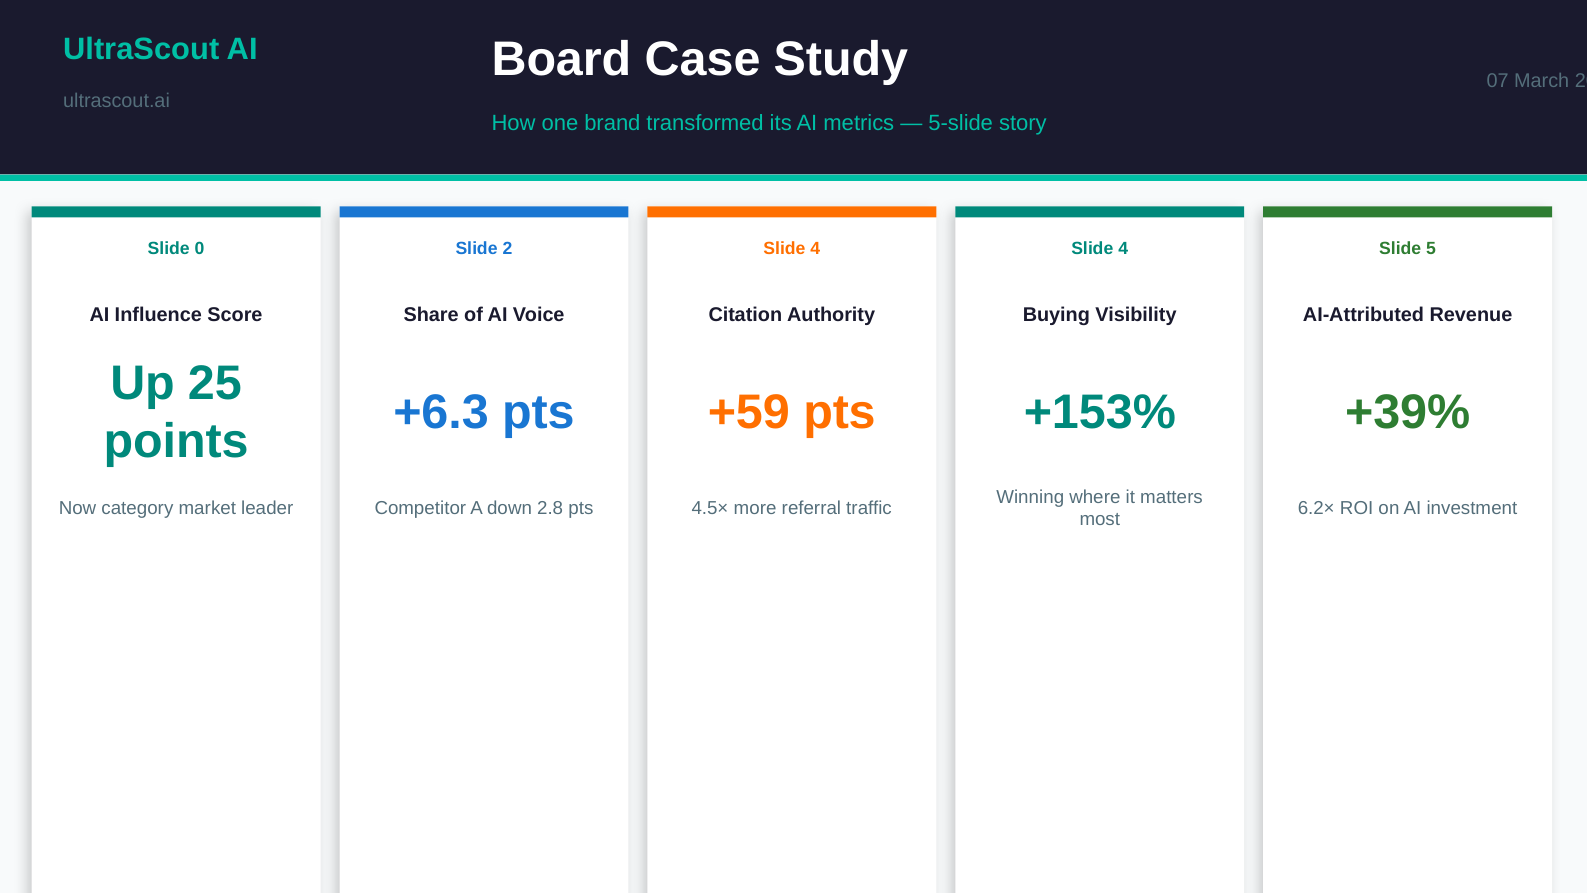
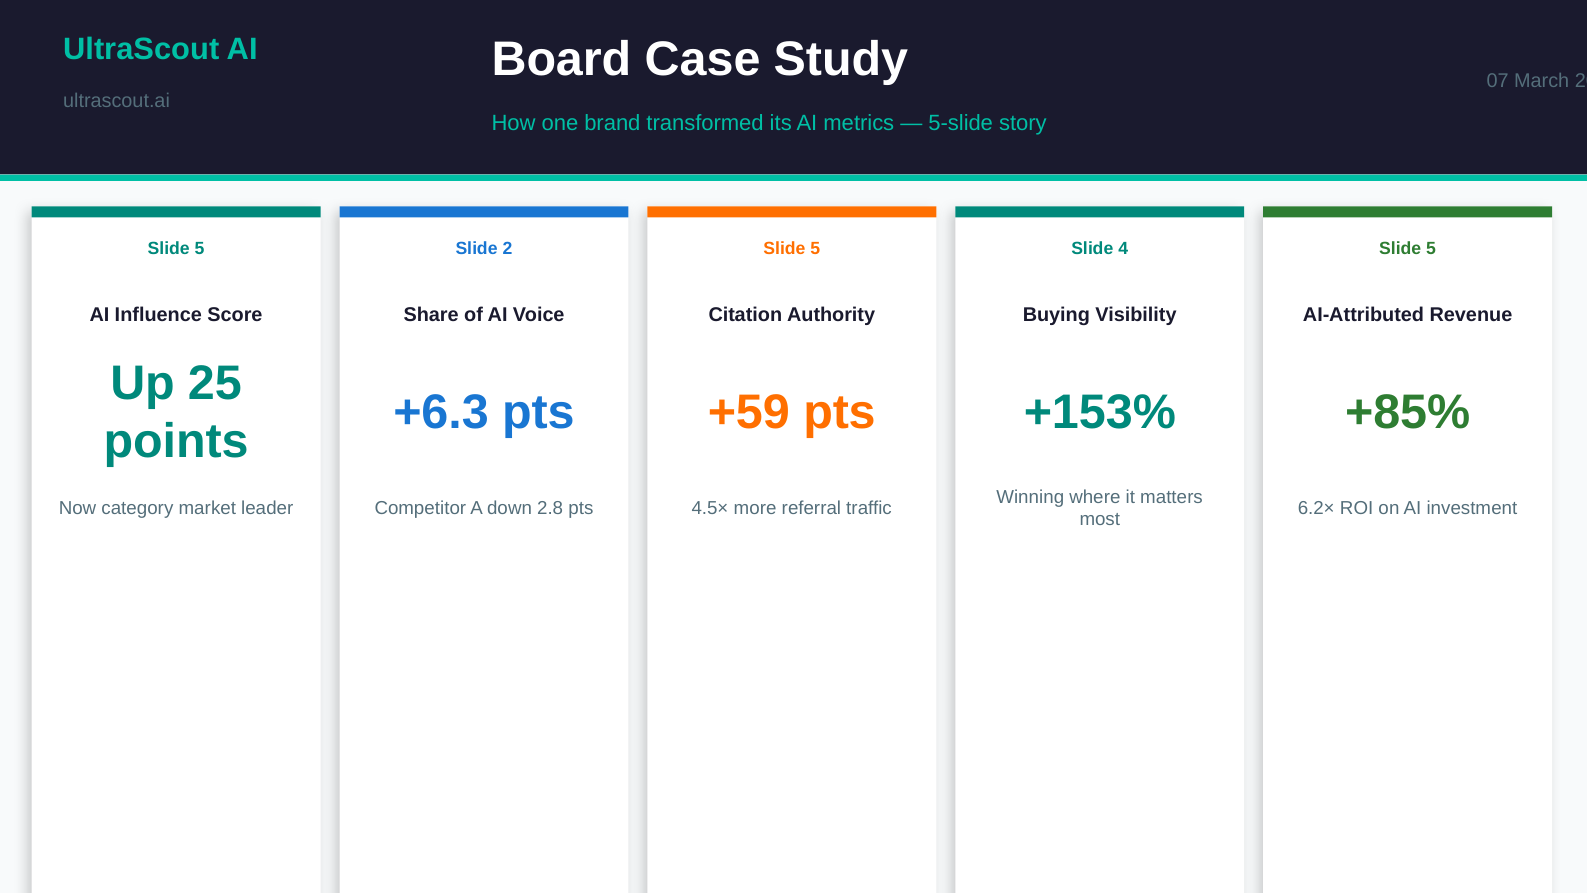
0: 0 -> 5 (200, 249)
4: 4 -> 5 (815, 249)
+39%: +39% -> +85% (1408, 412)
